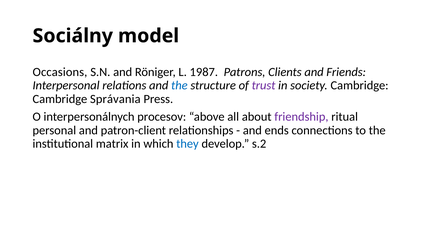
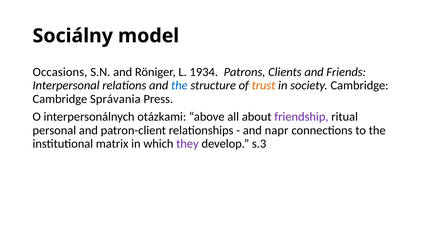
1987: 1987 -> 1934 (204, 72)
trust colour: purple -> orange (264, 86)
procesov: procesov -> otázkami (162, 117)
ends: ends -> napr (277, 130)
they colour: blue -> purple (187, 144)
s.2: s.2 -> s.3 (259, 144)
